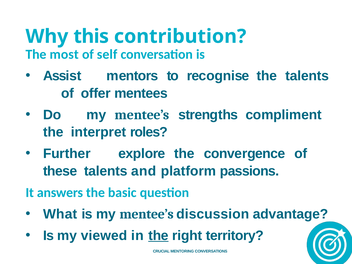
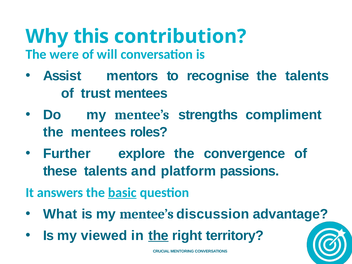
most: most -> were (64, 54)
self: self -> will (107, 54)
offer: offer -> trust (96, 93)
the interpret: interpret -> mentees (99, 132)
basic underline: none -> present (122, 193)
